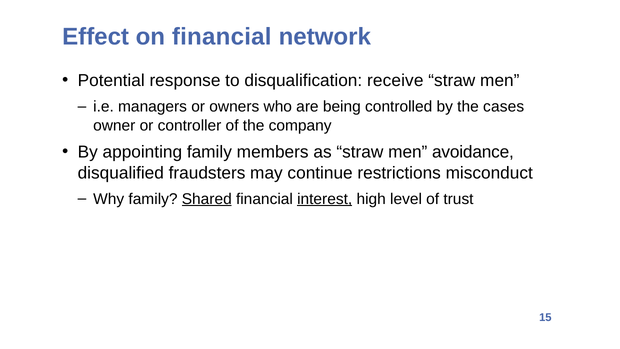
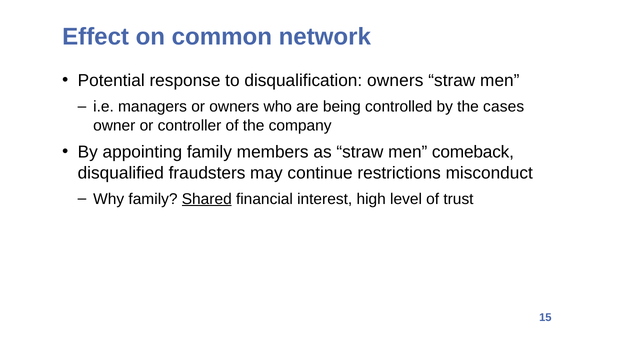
on financial: financial -> common (222, 37)
disqualification receive: receive -> owners (395, 81)
avoidance: avoidance -> comeback (473, 152)
interest underline: present -> none (325, 199)
